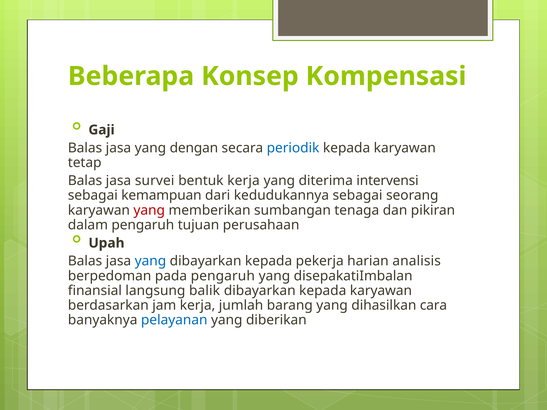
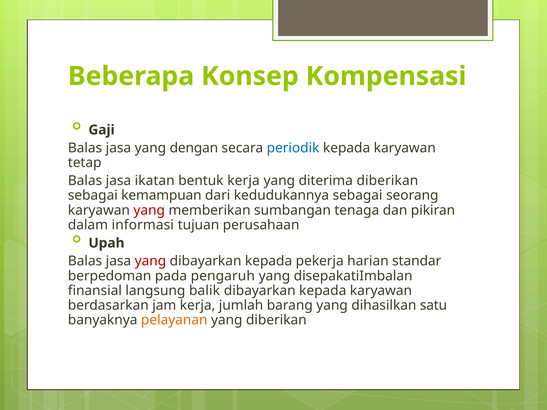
survei: survei -> ikatan (155, 181)
diterima intervensi: intervensi -> diberikan (387, 181)
dalam pengaruh: pengaruh -> informasi (143, 225)
yang colour: blue -> red (150, 261)
analisis: analisis -> standar (417, 261)
cara: cara -> satu (433, 306)
pelayanan colour: blue -> orange (174, 320)
